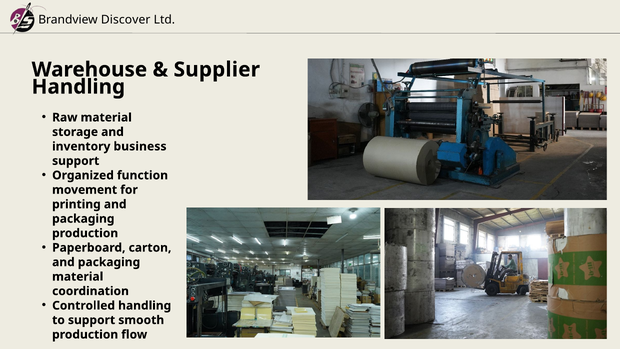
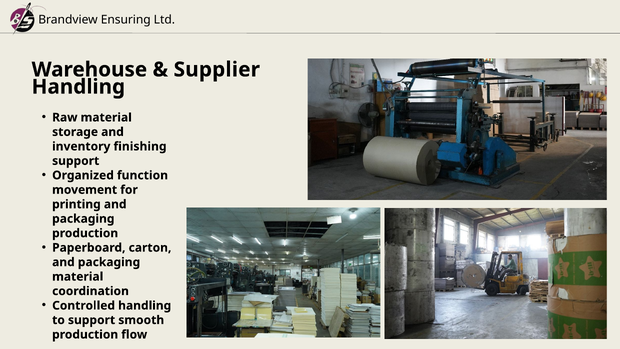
Discover: Discover -> Ensuring (126, 20)
business: business -> finishing (140, 146)
